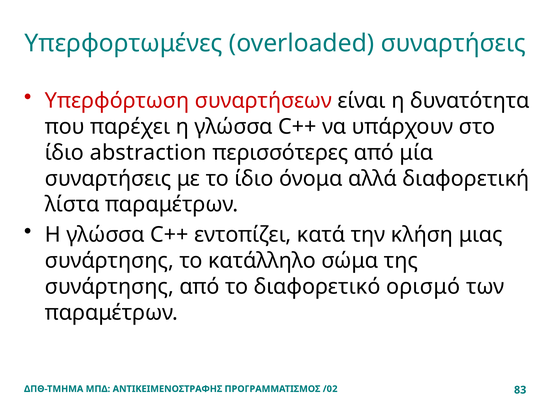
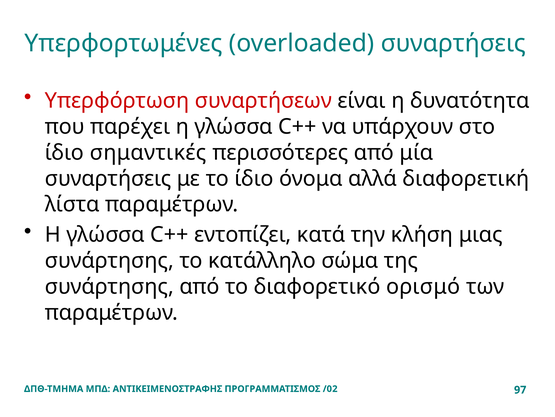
abstraction: abstraction -> σημαντικές (148, 152)
83: 83 -> 97 (520, 389)
